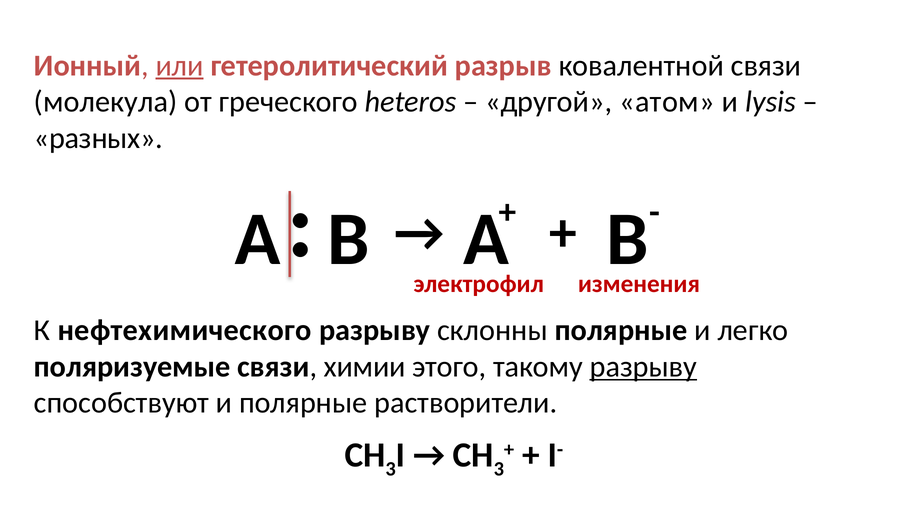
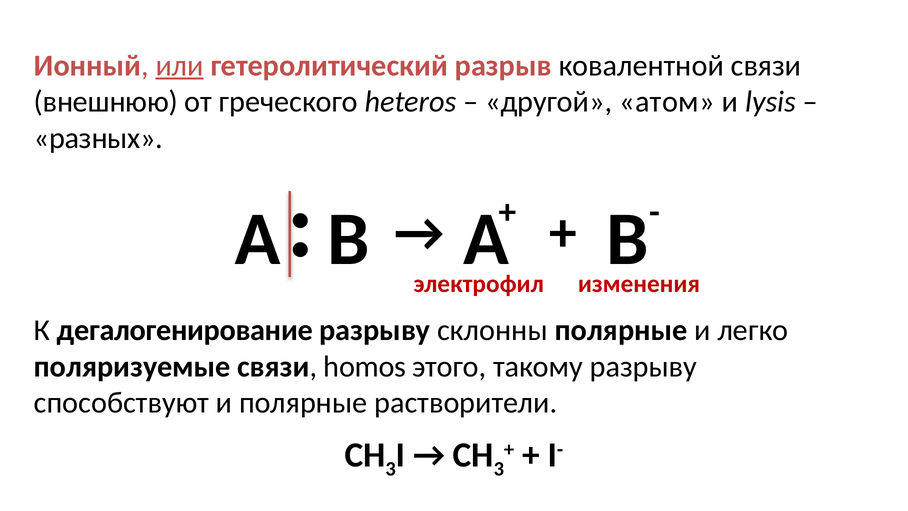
молекула: молекула -> внешнюю (106, 102)
нефтехимического: нефтехимического -> дегалогенирование (185, 330)
химии: химии -> homos (365, 366)
разрыву underline: present -> none (643, 366)
